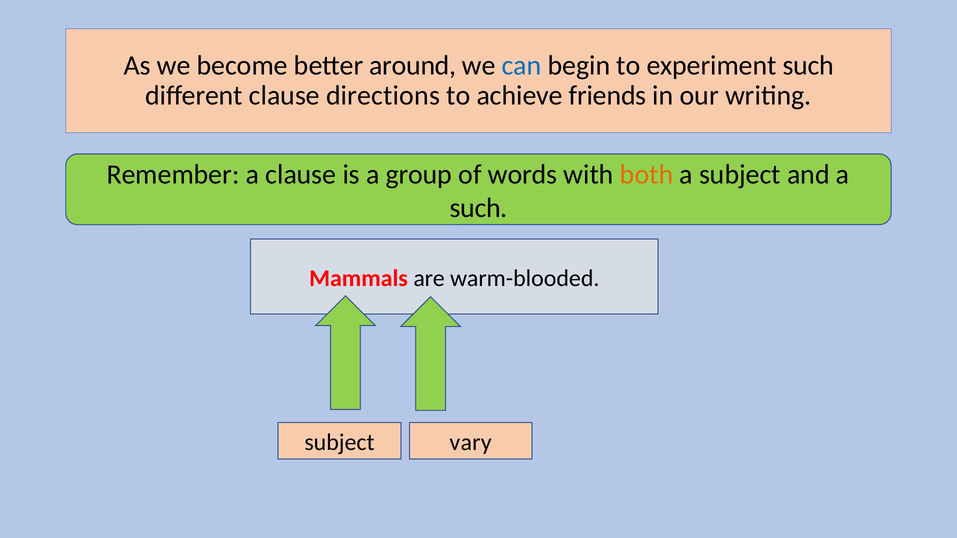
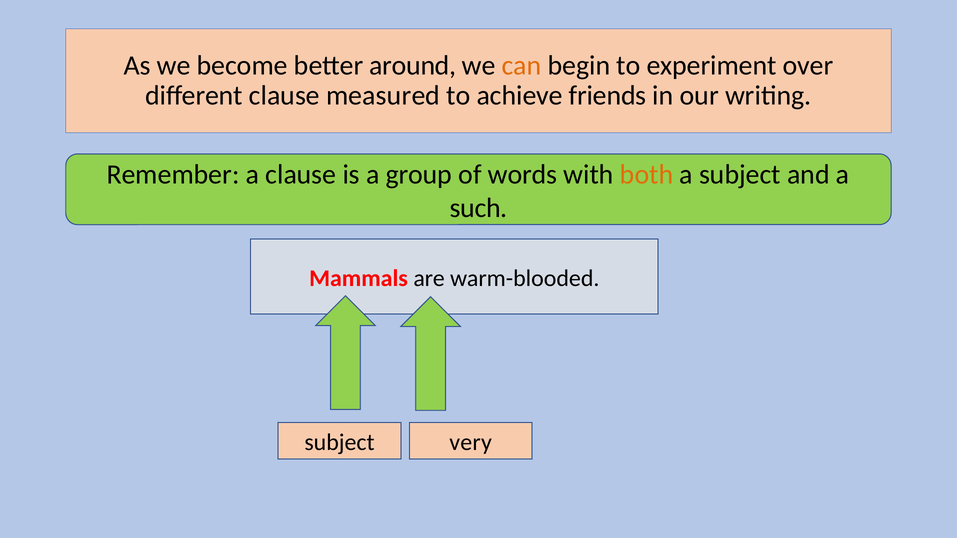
can colour: blue -> orange (522, 65)
experiment such: such -> over (808, 65)
directions: directions -> measured (383, 96)
vary: vary -> very (471, 443)
